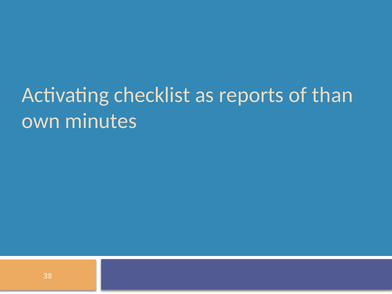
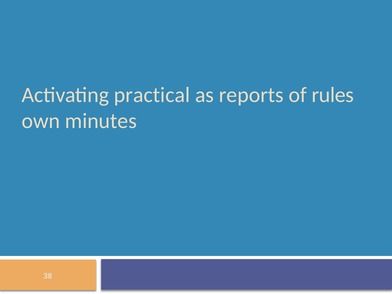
checklist: checklist -> practical (152, 95)
than: than -> rules (333, 95)
